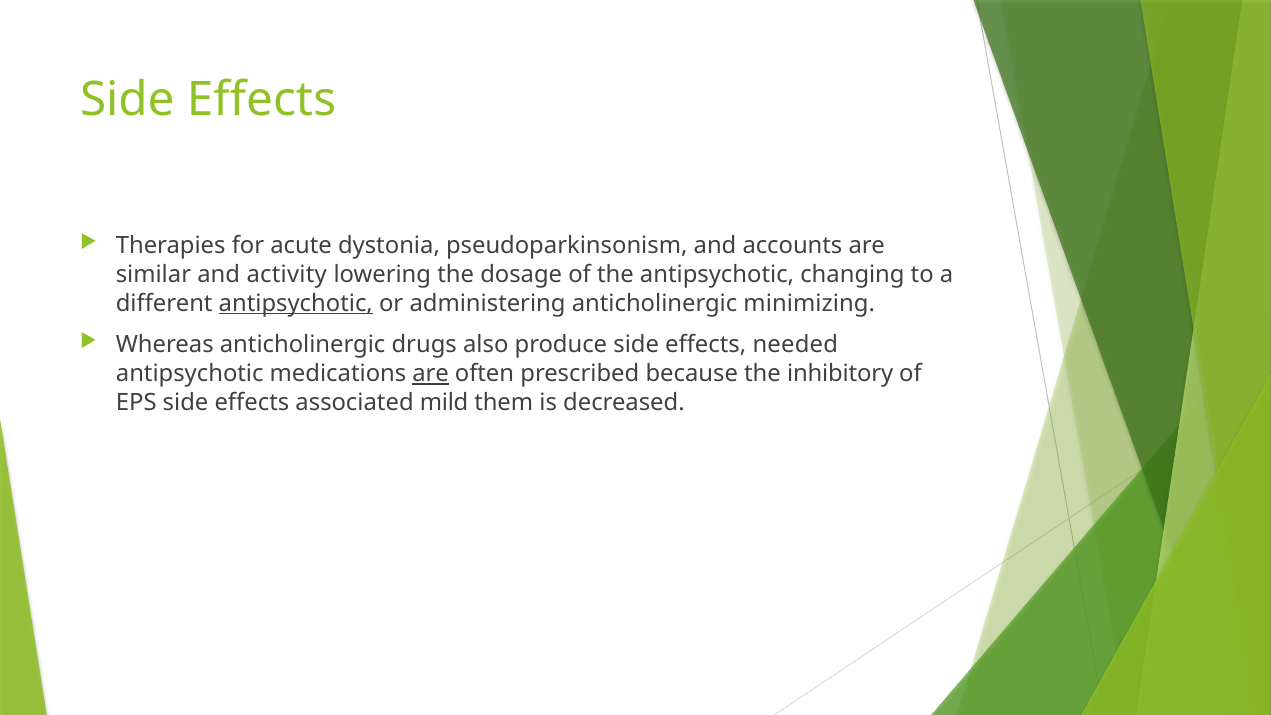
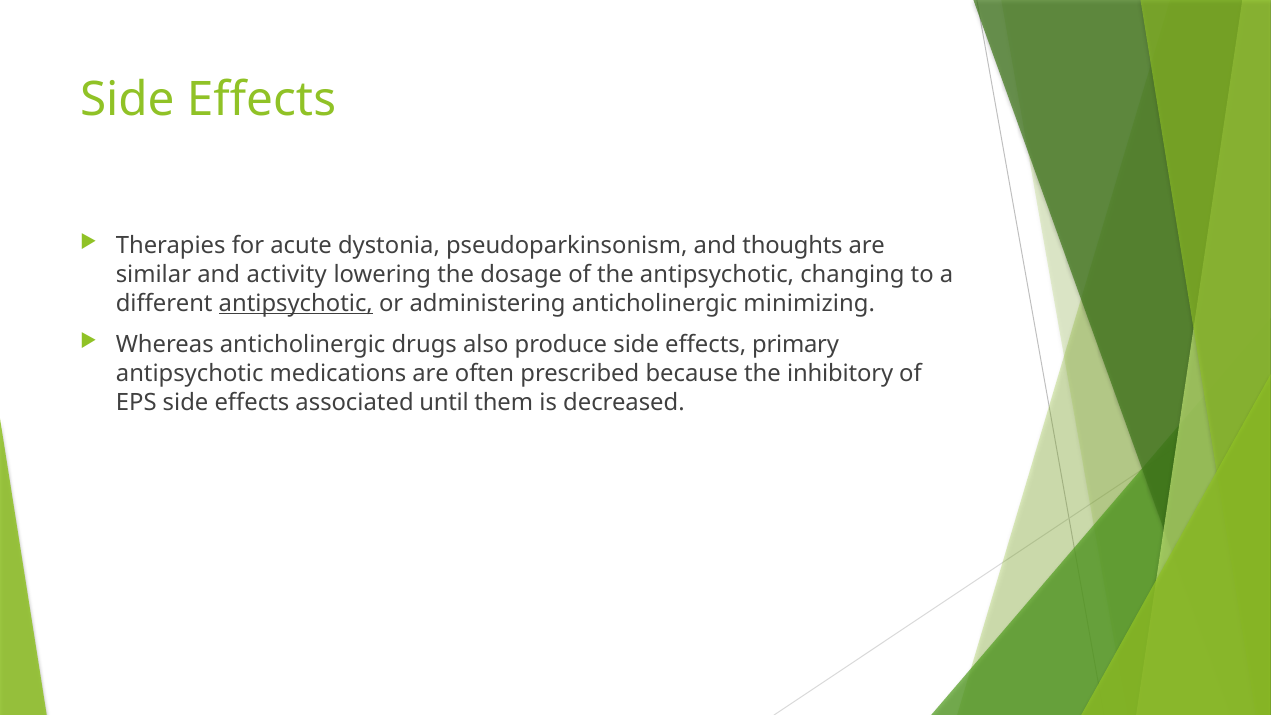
accounts: accounts -> thoughts (793, 246)
needed: needed -> primary (796, 345)
are underline: present -> none (431, 374)
mild: mild -> until (444, 402)
